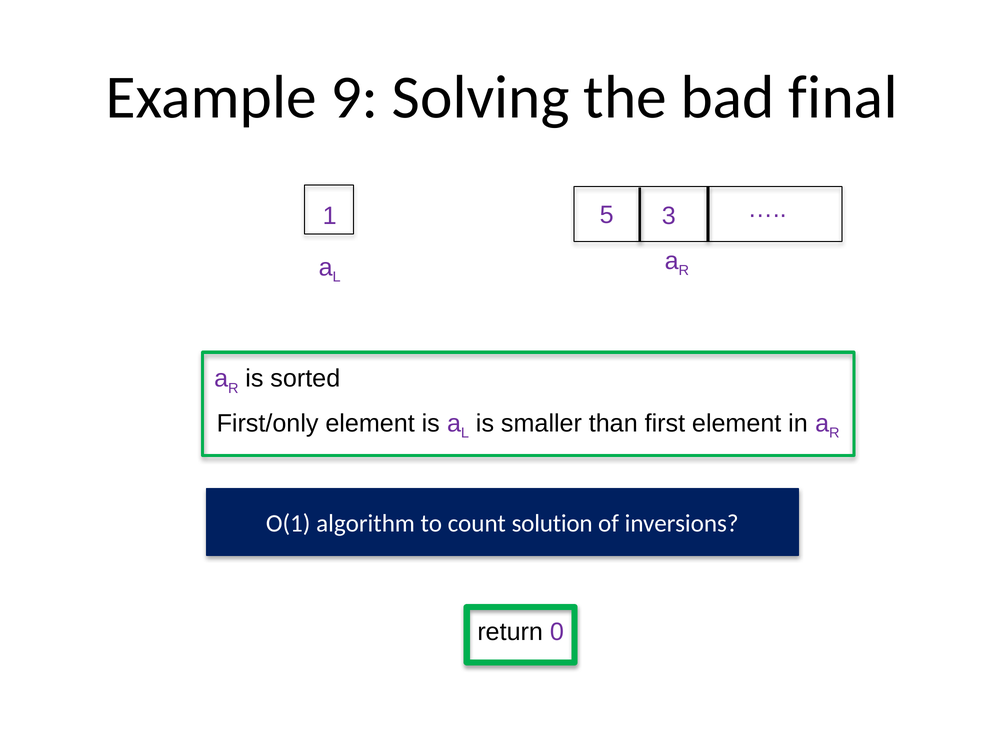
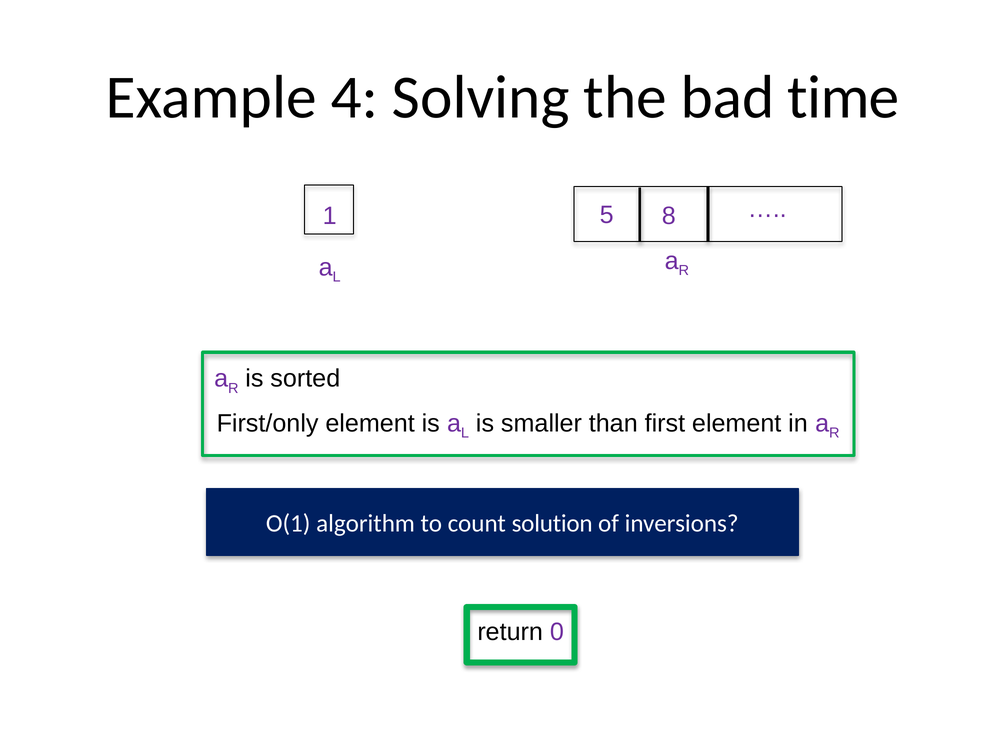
9: 9 -> 4 (354, 97)
final: final -> time (843, 97)
3: 3 -> 8 (669, 216)
